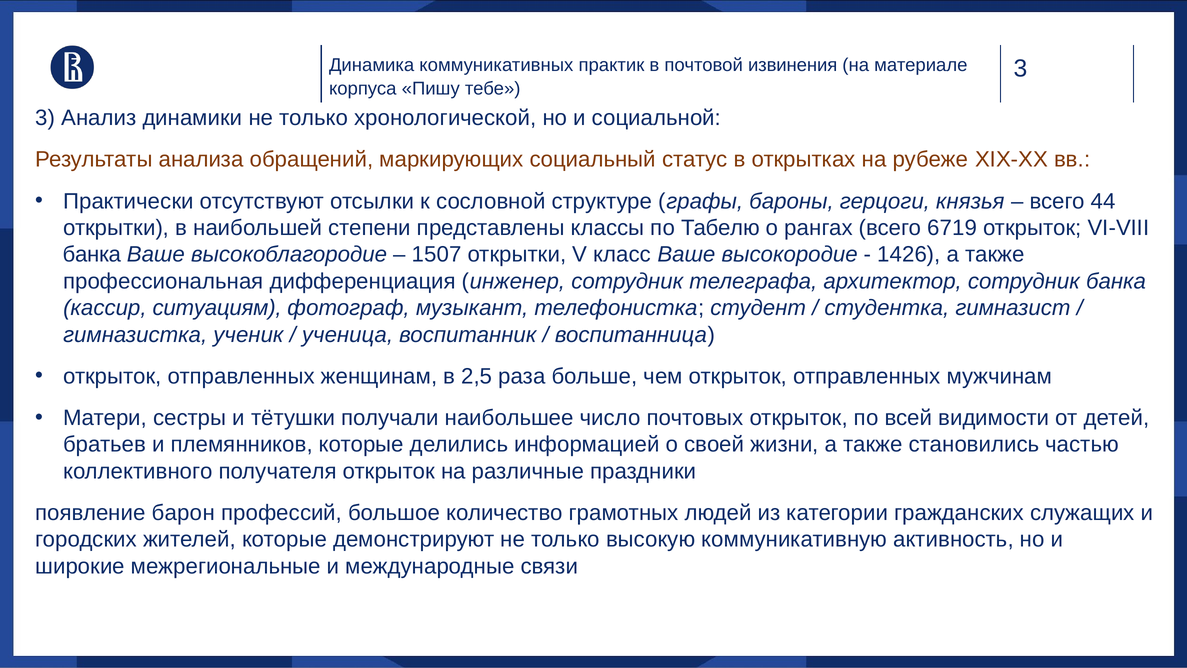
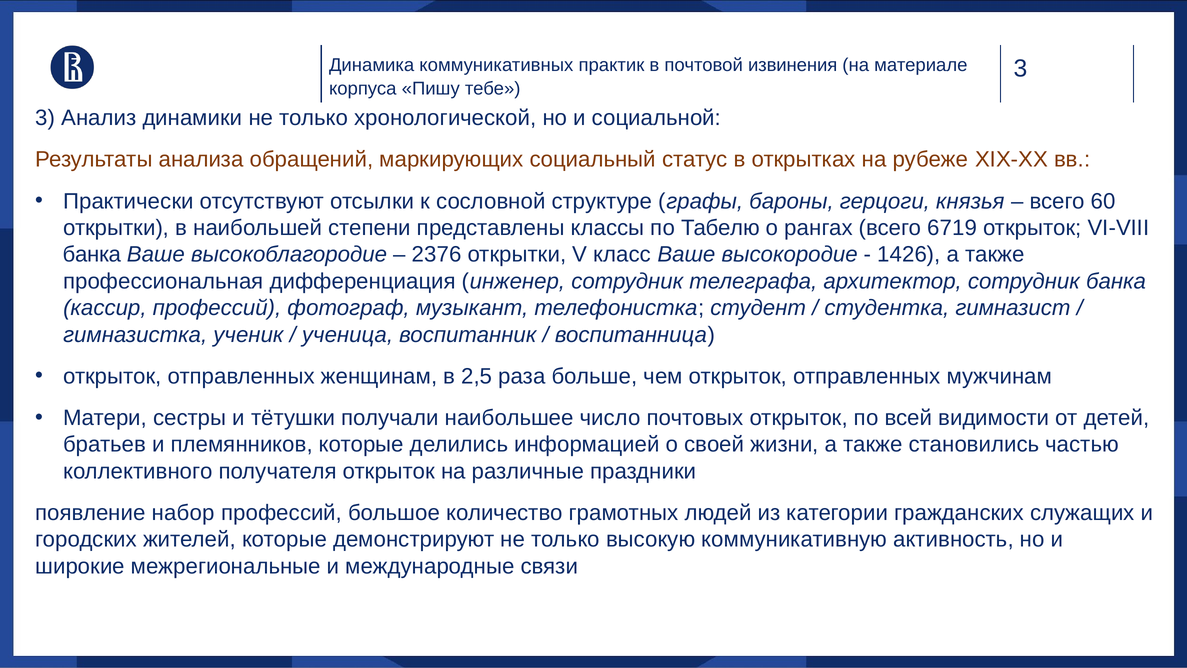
44: 44 -> 60 (1103, 201)
1507: 1507 -> 2376 (437, 255)
кассир ситуациям: ситуациям -> профессий (217, 308)
барон: барон -> набор (183, 513)
